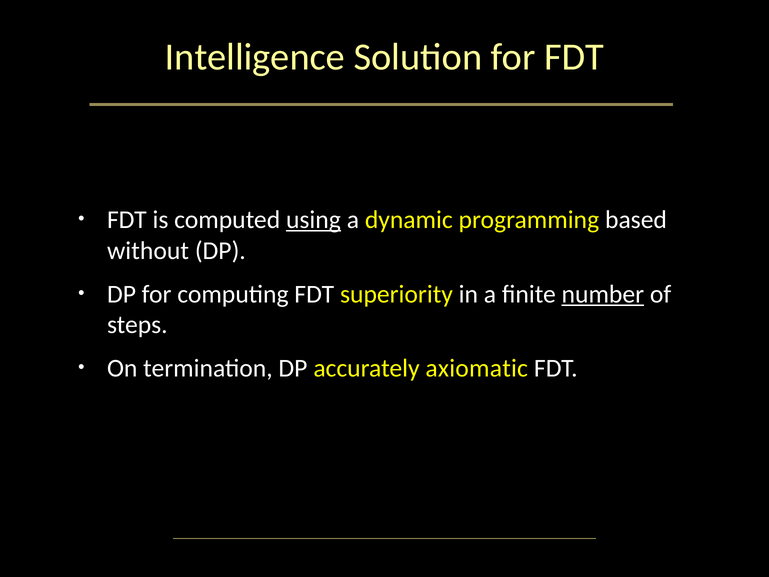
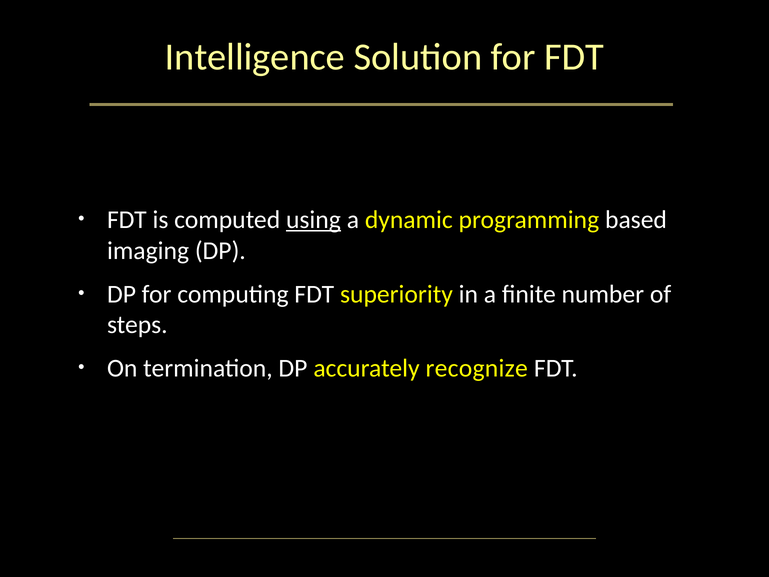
without: without -> imaging (148, 250)
number underline: present -> none (603, 294)
axiomatic: axiomatic -> recognize (477, 368)
